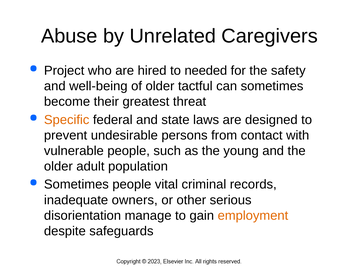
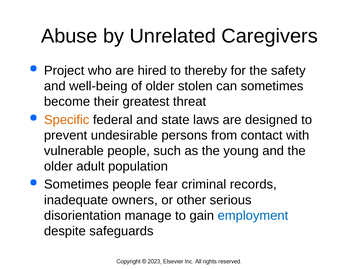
needed: needed -> thereby (206, 71)
tactful: tactful -> stolen (195, 86)
vital: vital -> fear (166, 185)
employment colour: orange -> blue (253, 216)
